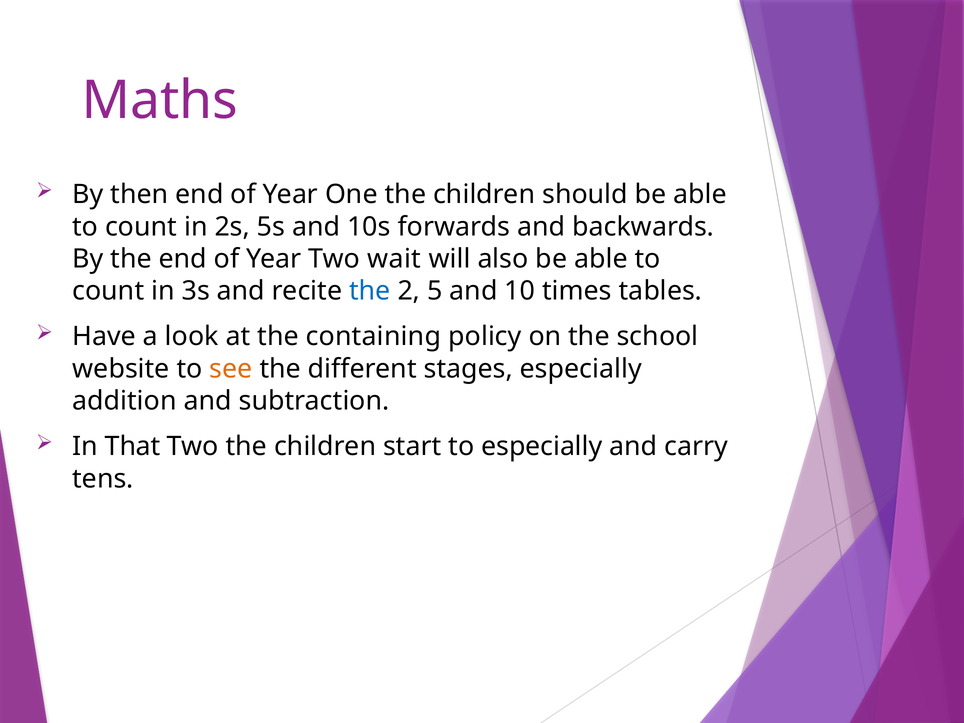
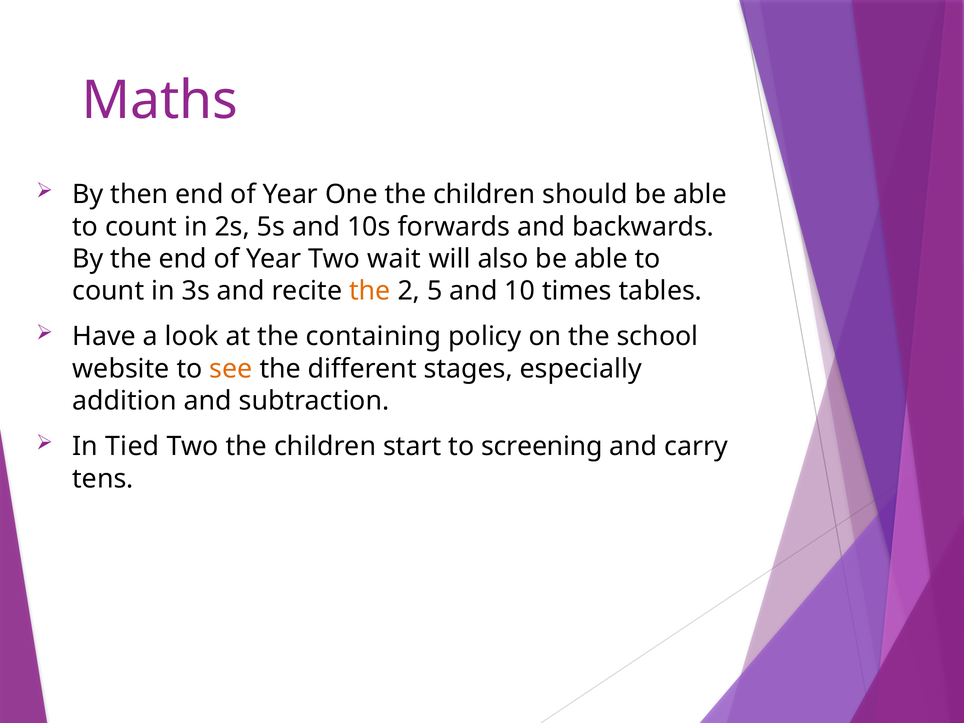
the colour: blue -> orange (370, 291)
That: That -> Tied (132, 447)
to especially: especially -> screening (542, 447)
